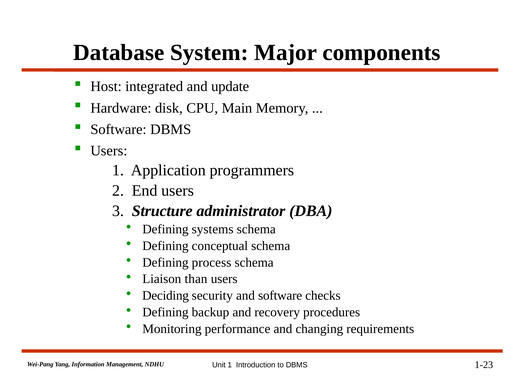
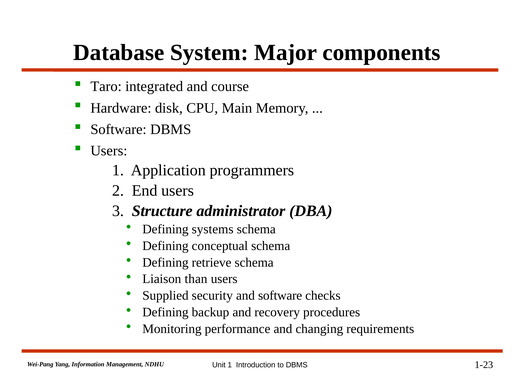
Host: Host -> Taro (106, 87)
update: update -> course (230, 87)
process: process -> retrieve (212, 262)
Deciding: Deciding -> Supplied (165, 296)
